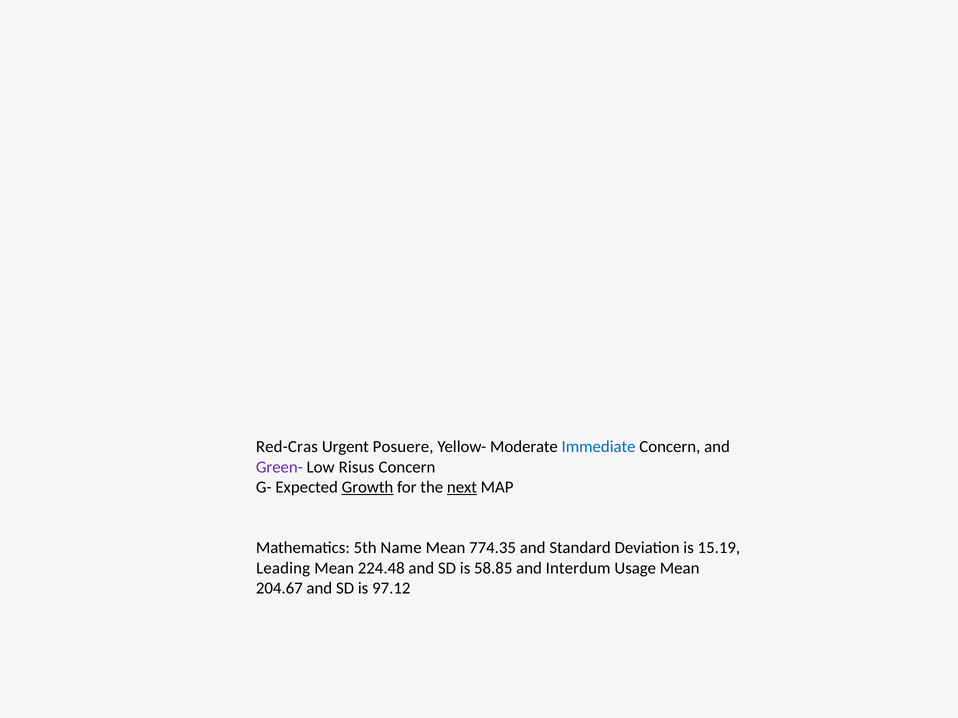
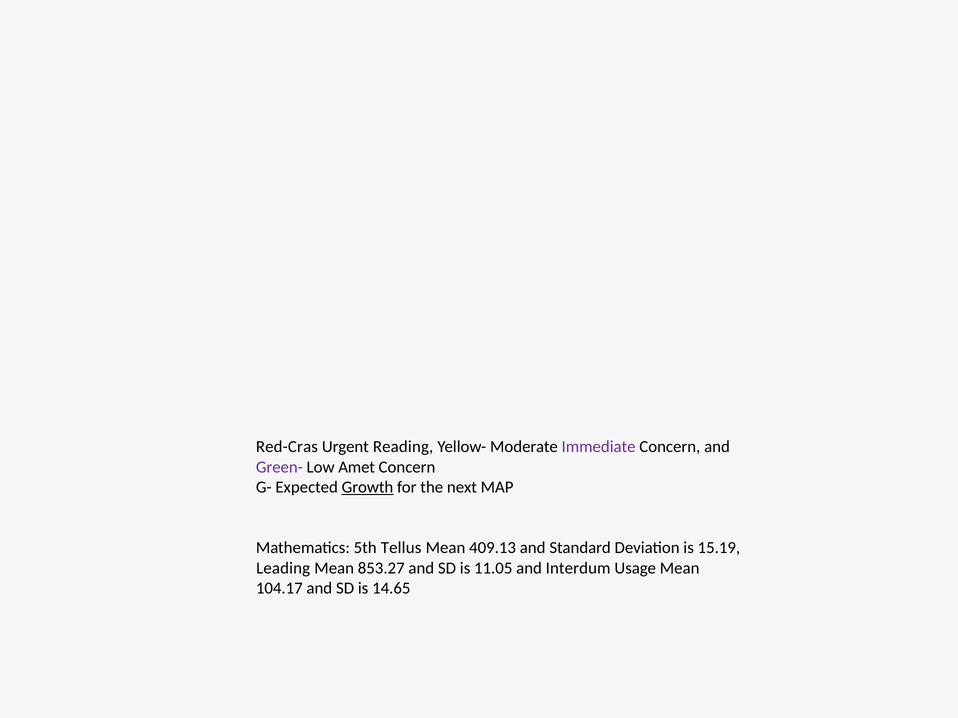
Posuere: Posuere -> Reading (403, 447)
Immediate colour: blue -> purple (599, 447)
Risus: Risus -> Amet (357, 467)
next underline: present -> none (462, 488)
Name: Name -> Tellus (401, 548)
774.35: 774.35 -> 409.13 (493, 548)
224.48: 224.48 -> 853.27 (381, 568)
58.85: 58.85 -> 11.05 (493, 568)
204.67: 204.67 -> 104.17 (279, 589)
97.12: 97.12 -> 14.65 (391, 589)
